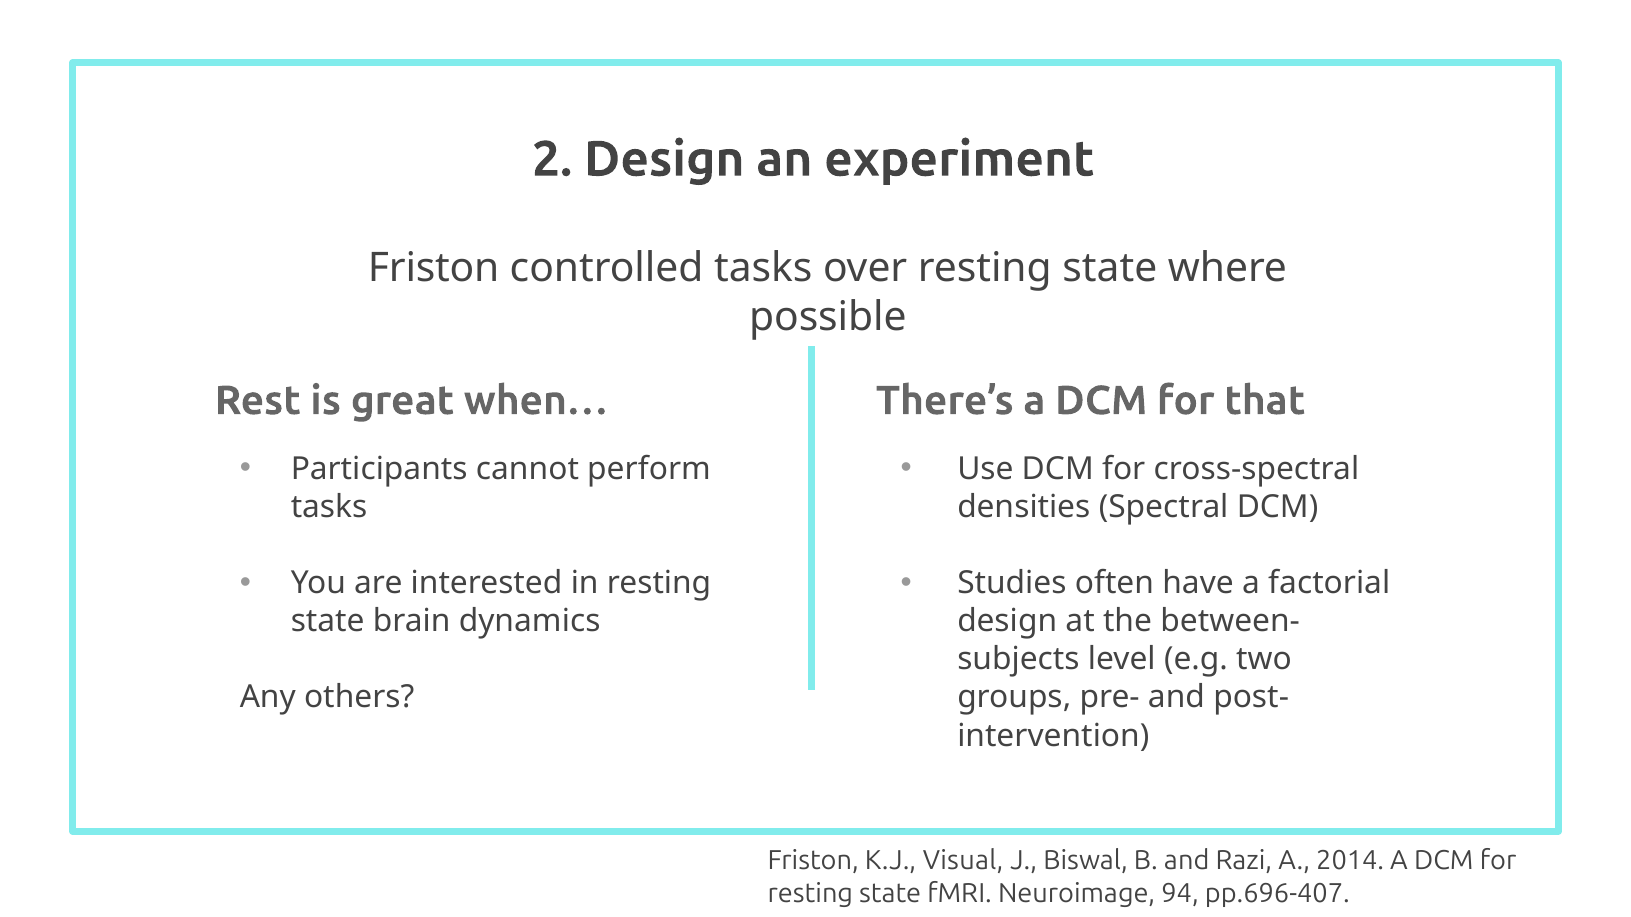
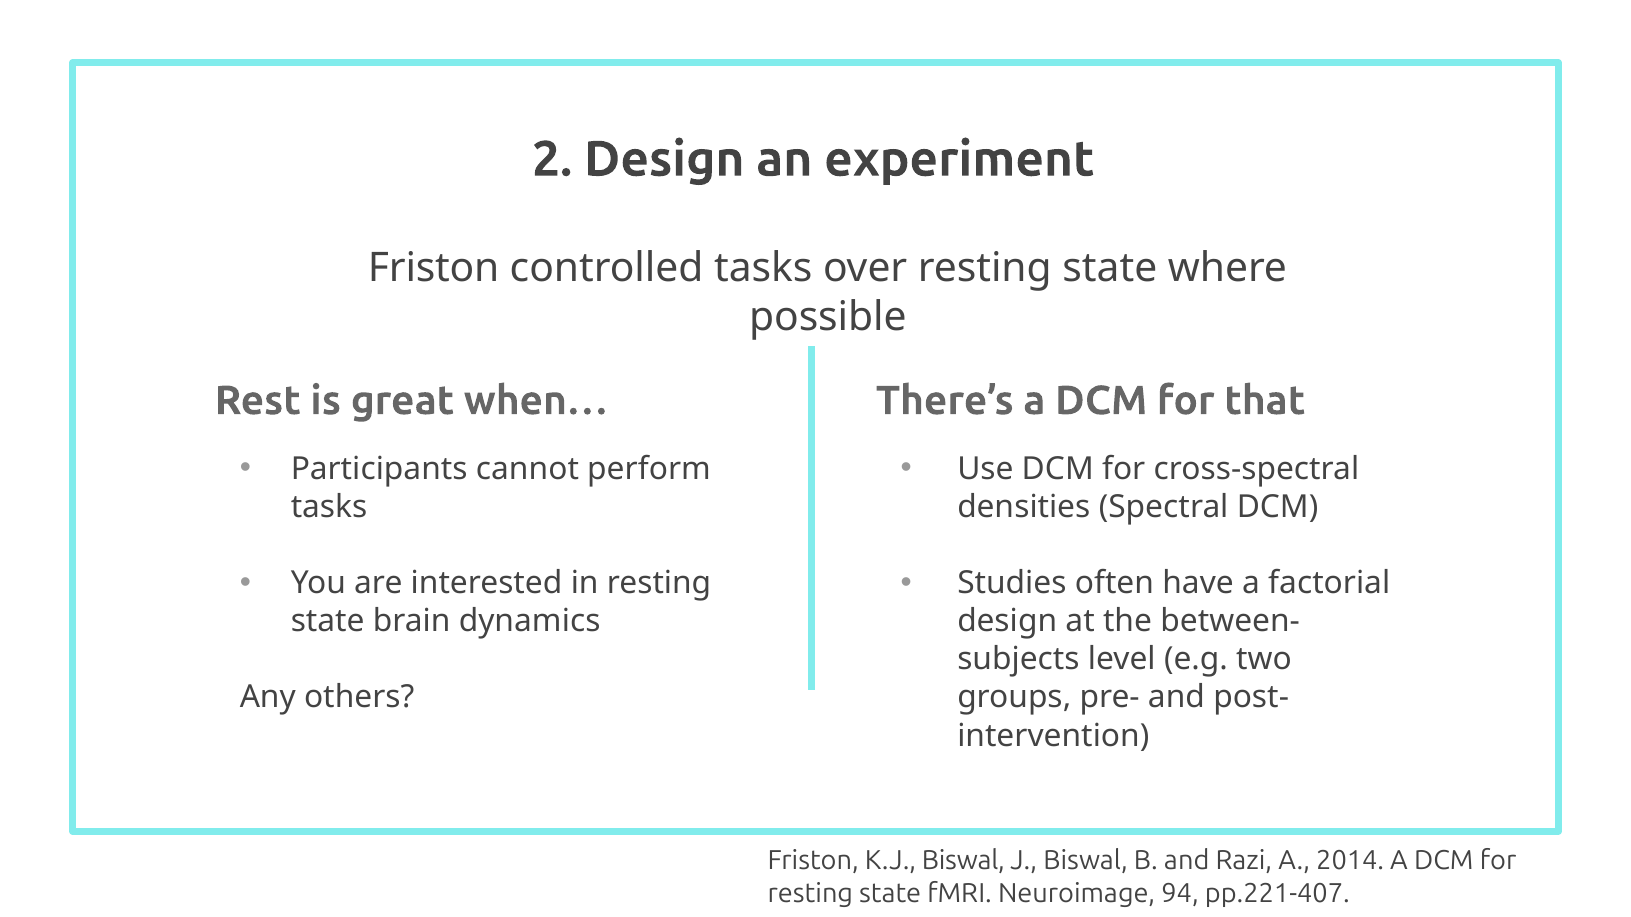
K.J Visual: Visual -> Biswal (963, 861)
pp.696-407: pp.696-407 -> pp.221-407 (1277, 894)
